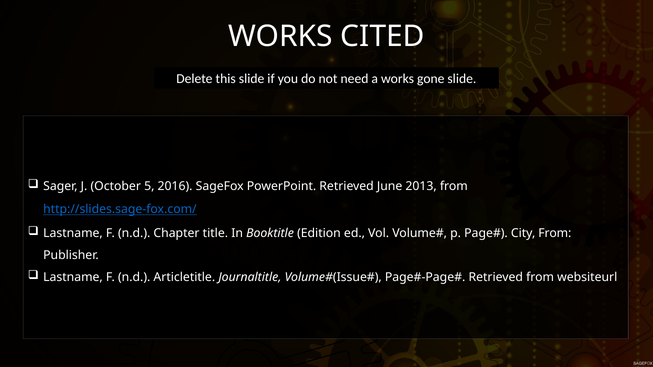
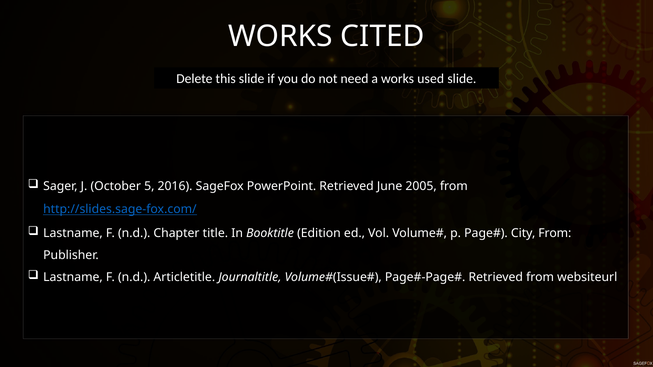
gone: gone -> used (431, 79)
2013: 2013 -> 2005 (421, 186)
